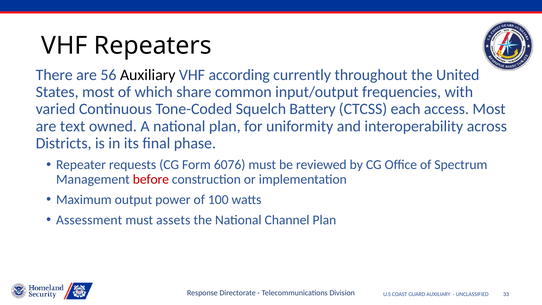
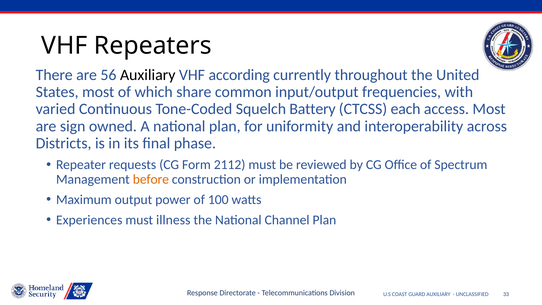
text: text -> sign (73, 126)
6076: 6076 -> 2112 (230, 165)
before colour: red -> orange (151, 179)
Assessment: Assessment -> Experiences (89, 220)
assets: assets -> illness (173, 220)
